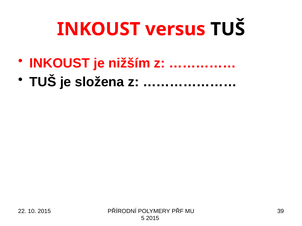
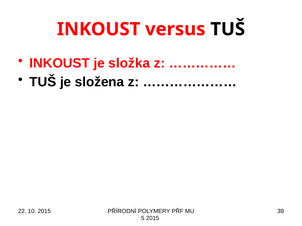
nižším: nižším -> složka (129, 63)
